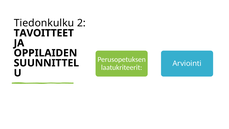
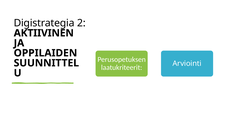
Tiedonkulku: Tiedonkulku -> Digistrategia (44, 23)
TAVOITTEET: TAVOITTEET -> AKTIIVINEN (44, 33)
